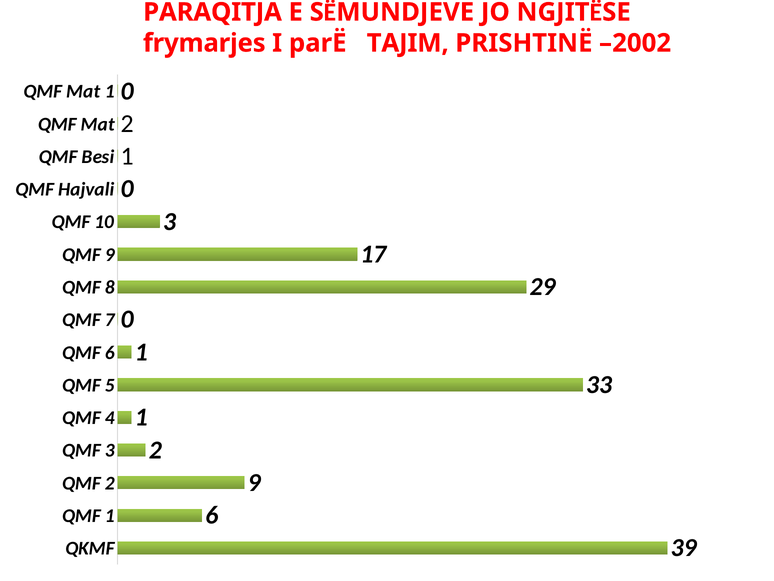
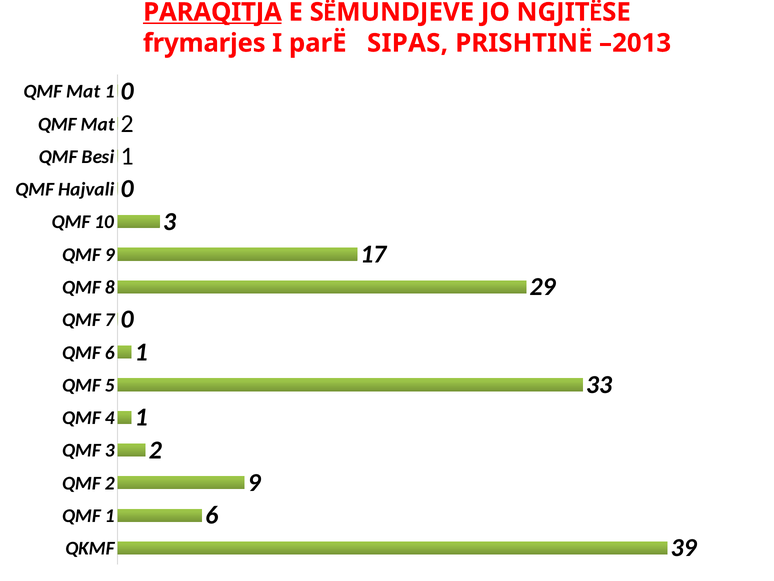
PARAQITJA underline: none -> present (213, 12)
TAJIM: TAJIM -> SIPAS (408, 43)
–2002: –2002 -> –2013 (635, 43)
